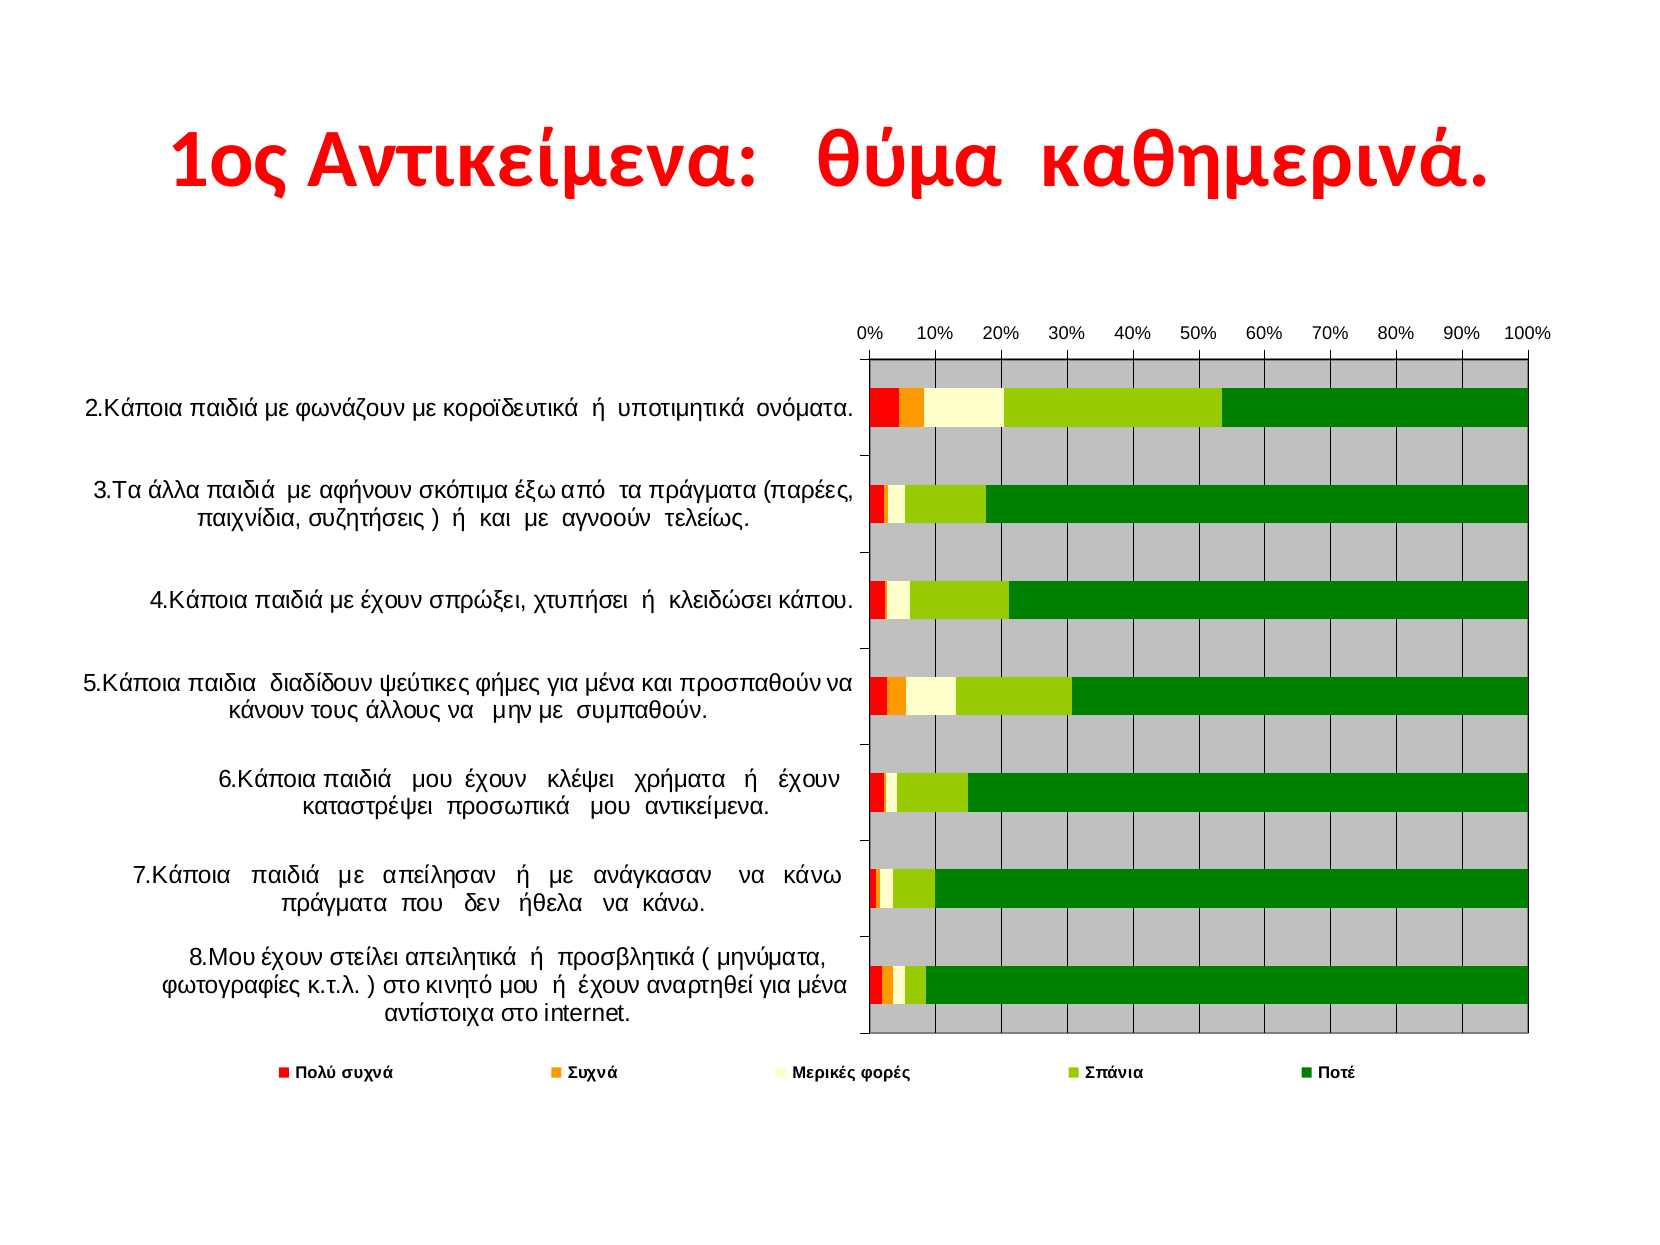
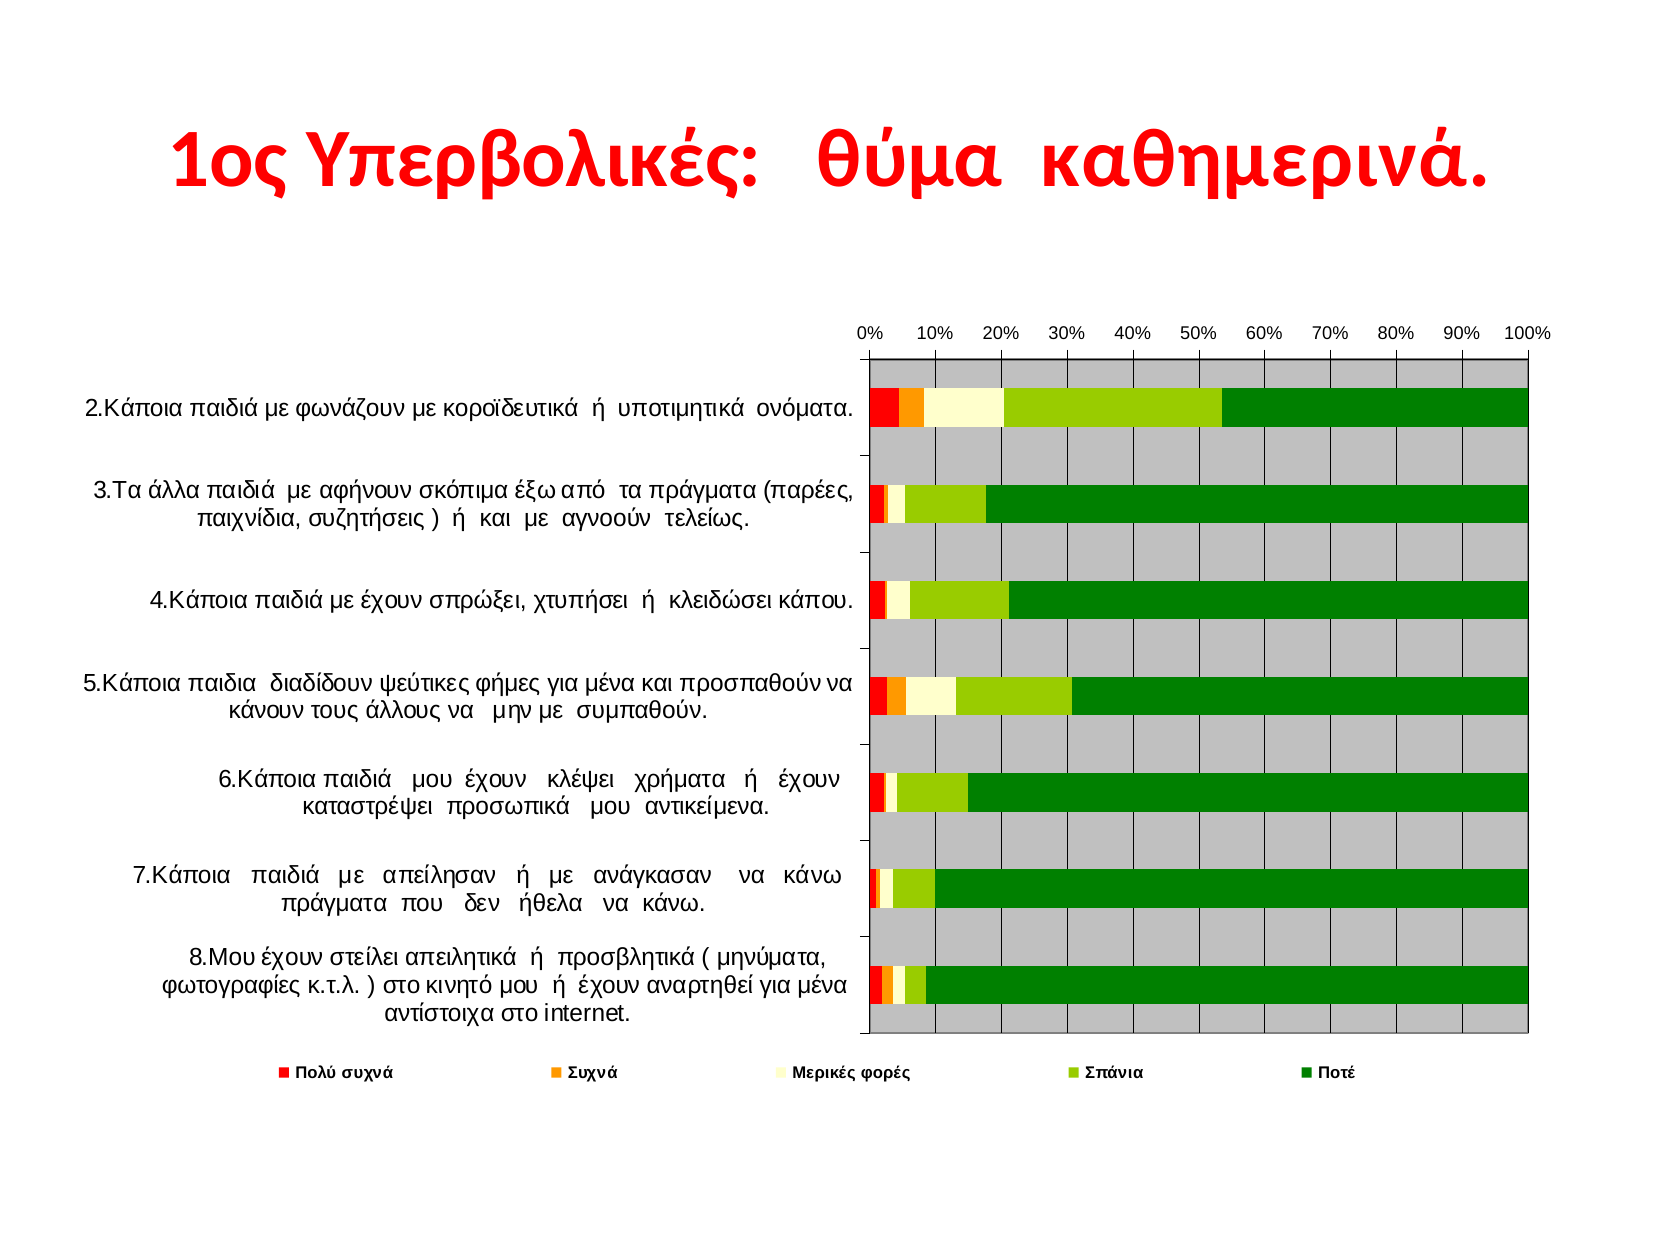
1ος Αντικείμενα: Αντικείμενα -> Υπερβολικές (534, 159)
